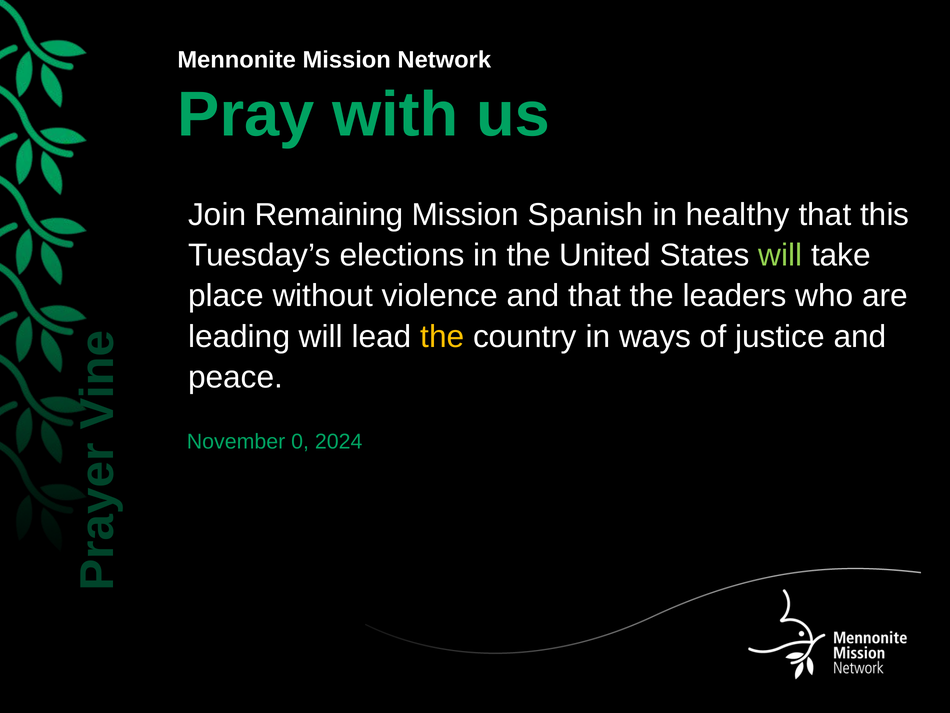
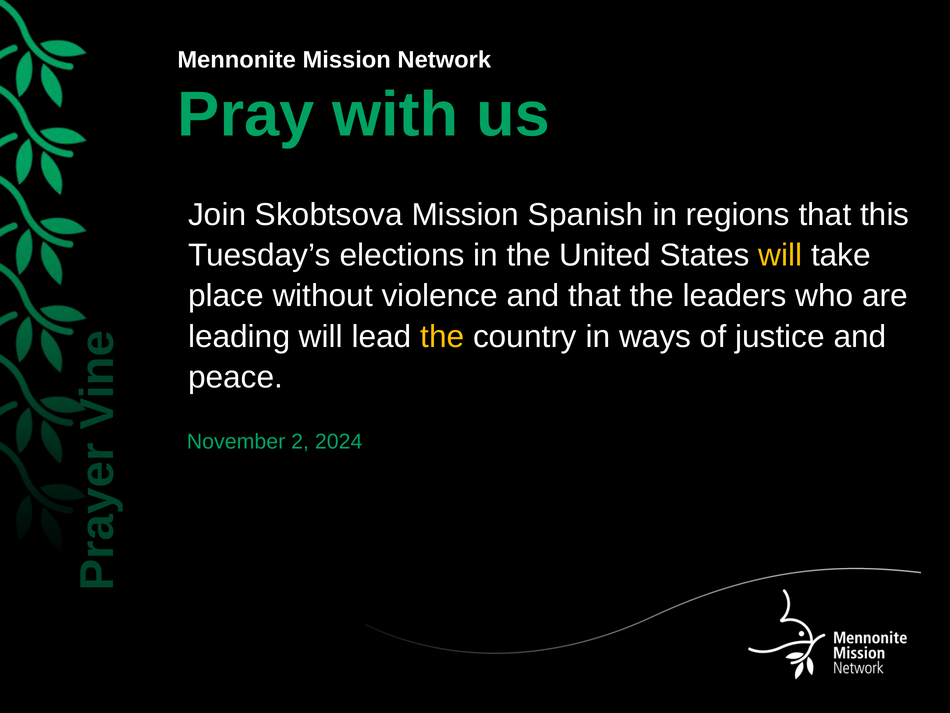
Remaining: Remaining -> Skobtsova (329, 215)
healthy: healthy -> regions (738, 215)
will colour: light green -> yellow (780, 255)
0: 0 -> 2 (300, 441)
